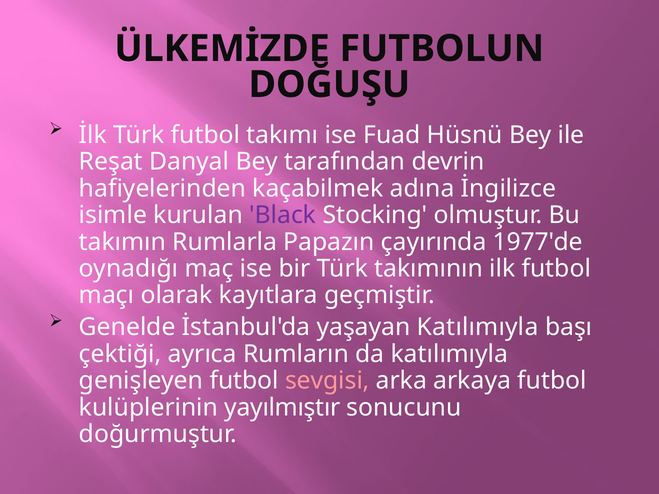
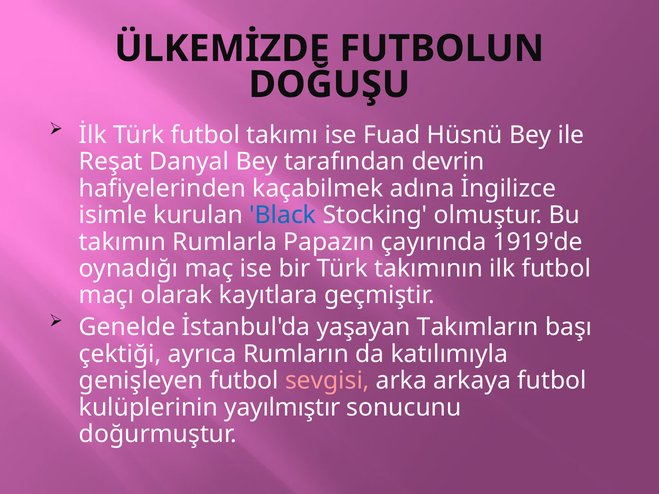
Black colour: purple -> blue (283, 215)
1977'de: 1977'de -> 1919'de (538, 242)
yaşayan Katılımıyla: Katılımıyla -> Takımların (478, 327)
